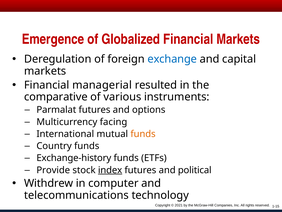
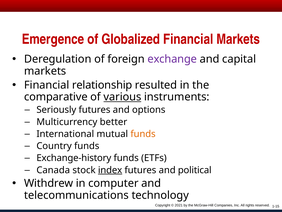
exchange colour: blue -> purple (172, 59)
managerial: managerial -> relationship (102, 85)
various underline: none -> present (122, 97)
Parmalat: Parmalat -> Seriously (56, 110)
facing: facing -> better (114, 122)
Provide: Provide -> Canada (53, 170)
